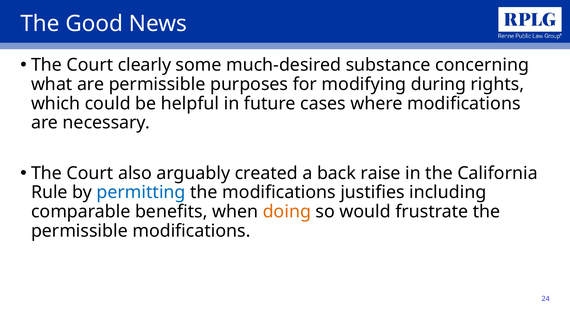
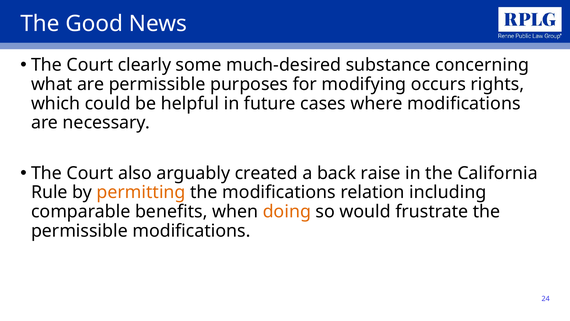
during: during -> occurs (438, 84)
permitting colour: blue -> orange (141, 192)
justifies: justifies -> relation (373, 192)
